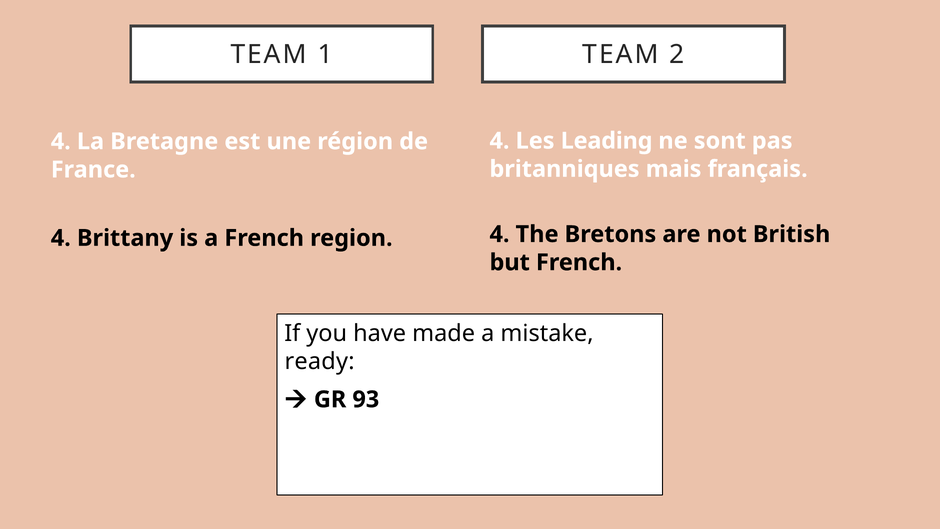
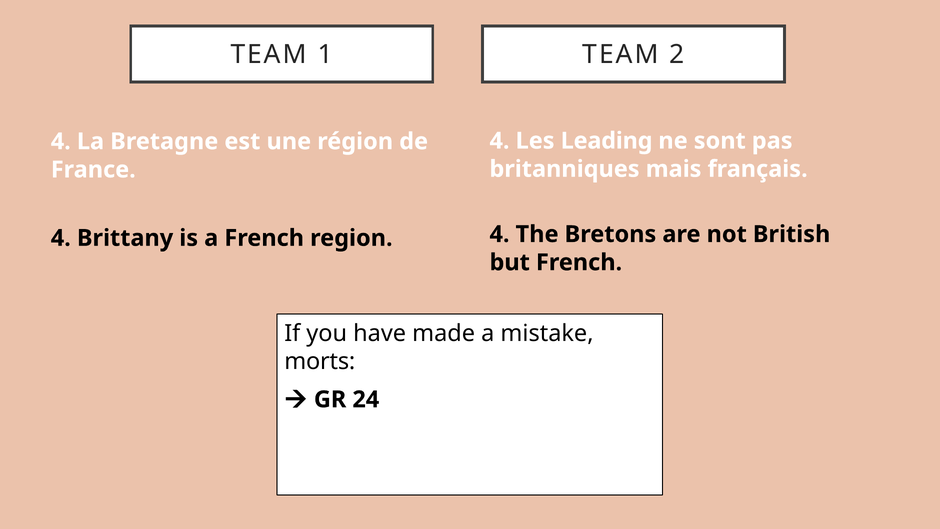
ready: ready -> morts (320, 361)
93: 93 -> 24 (366, 399)
